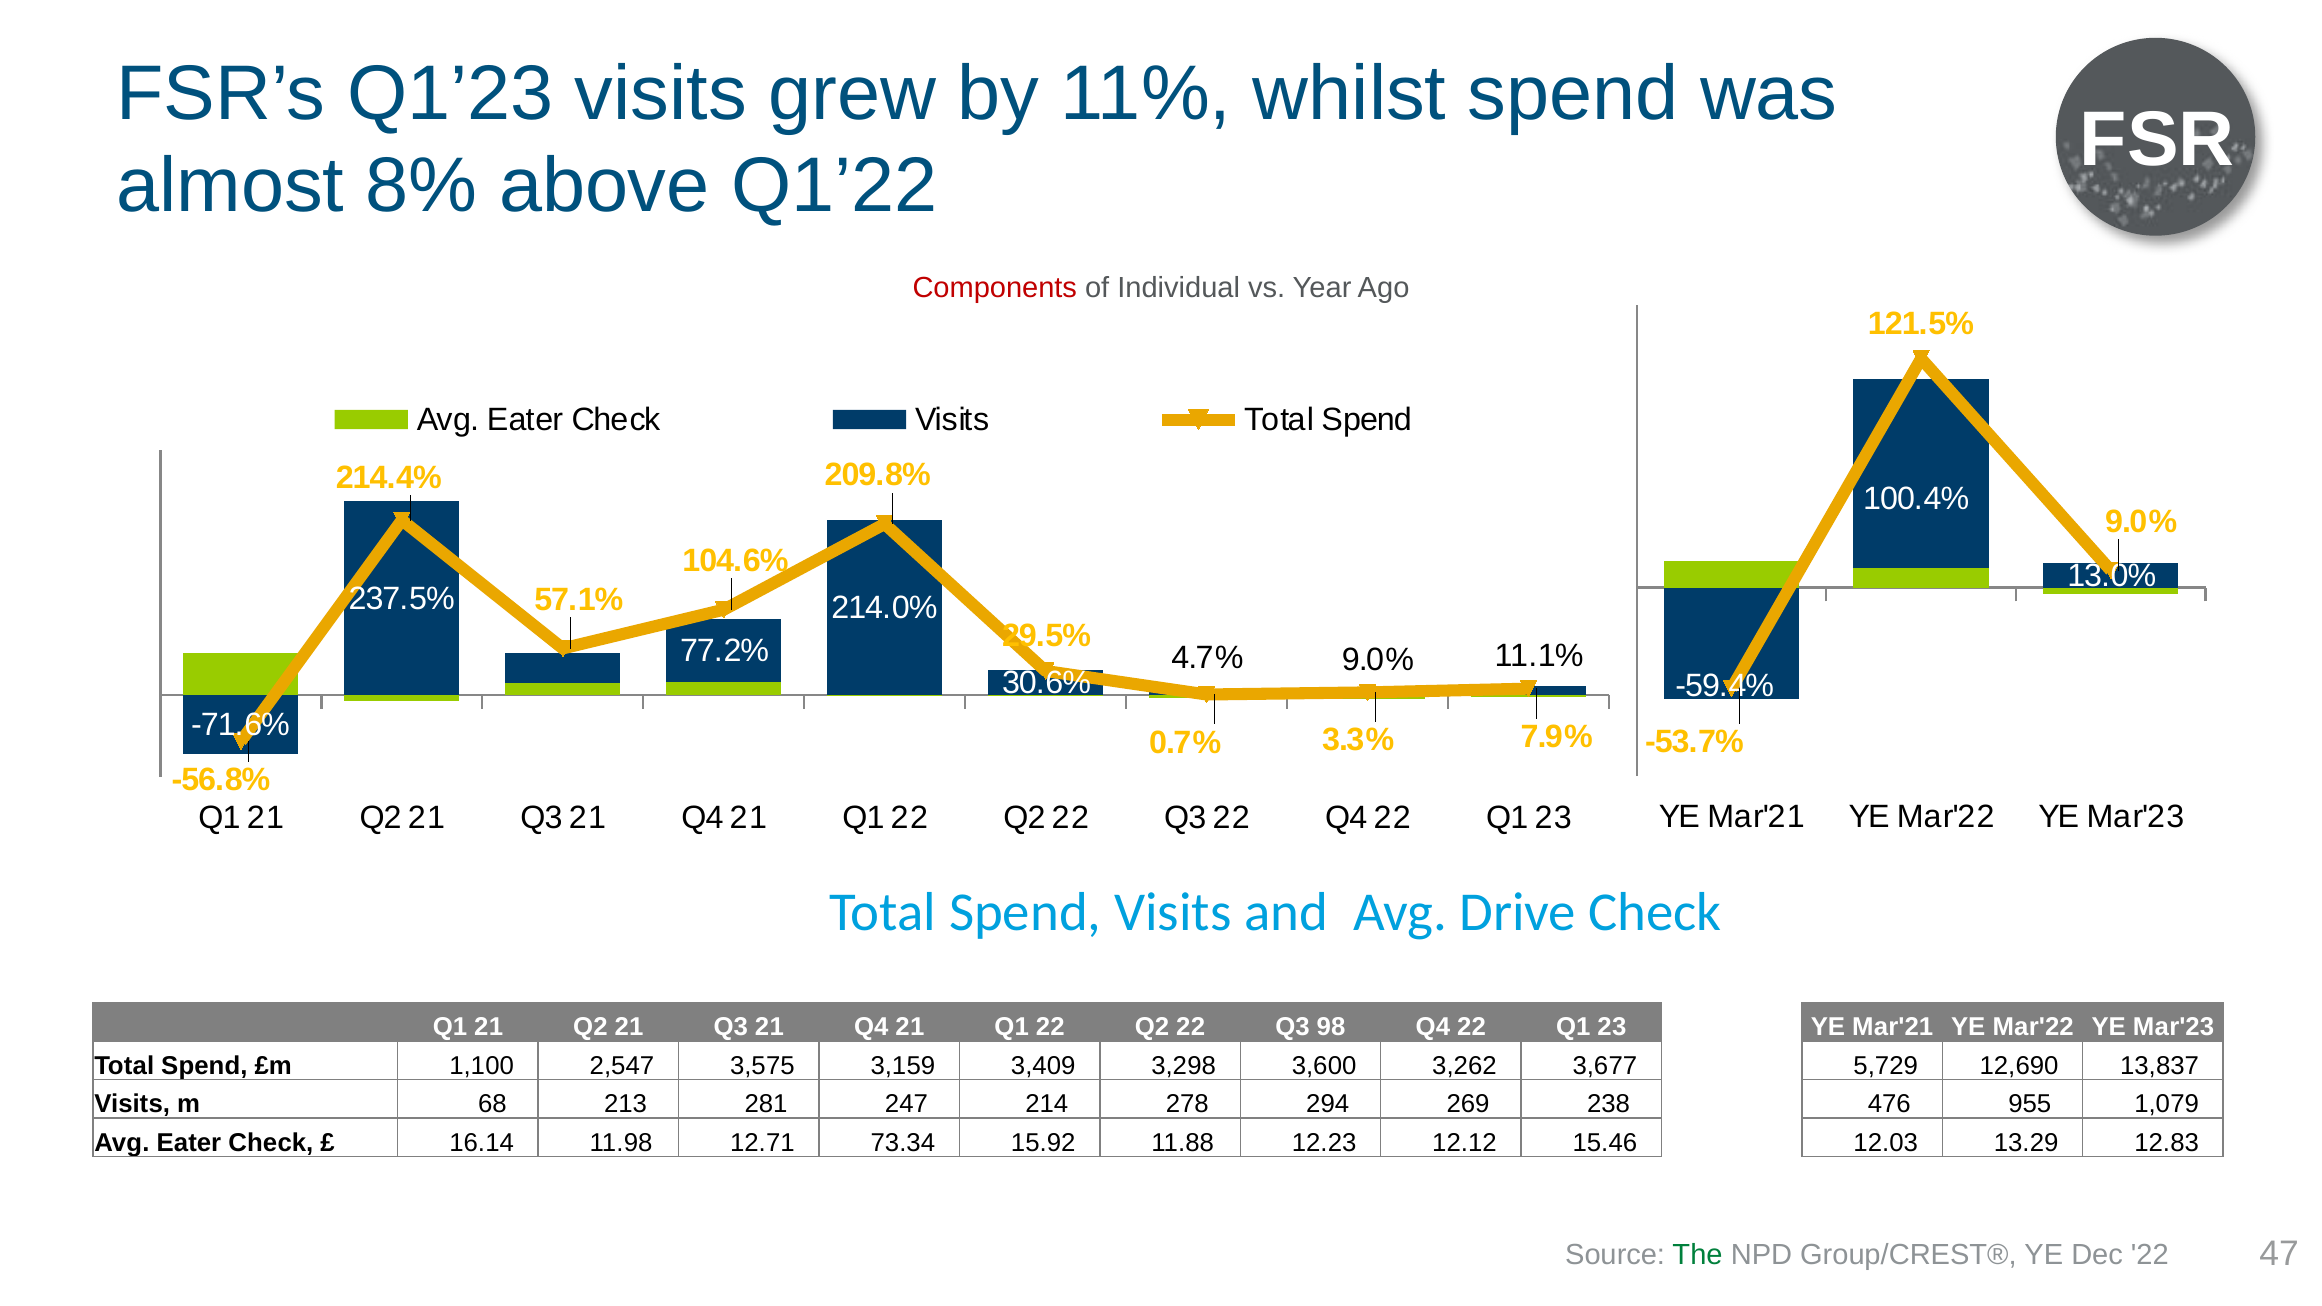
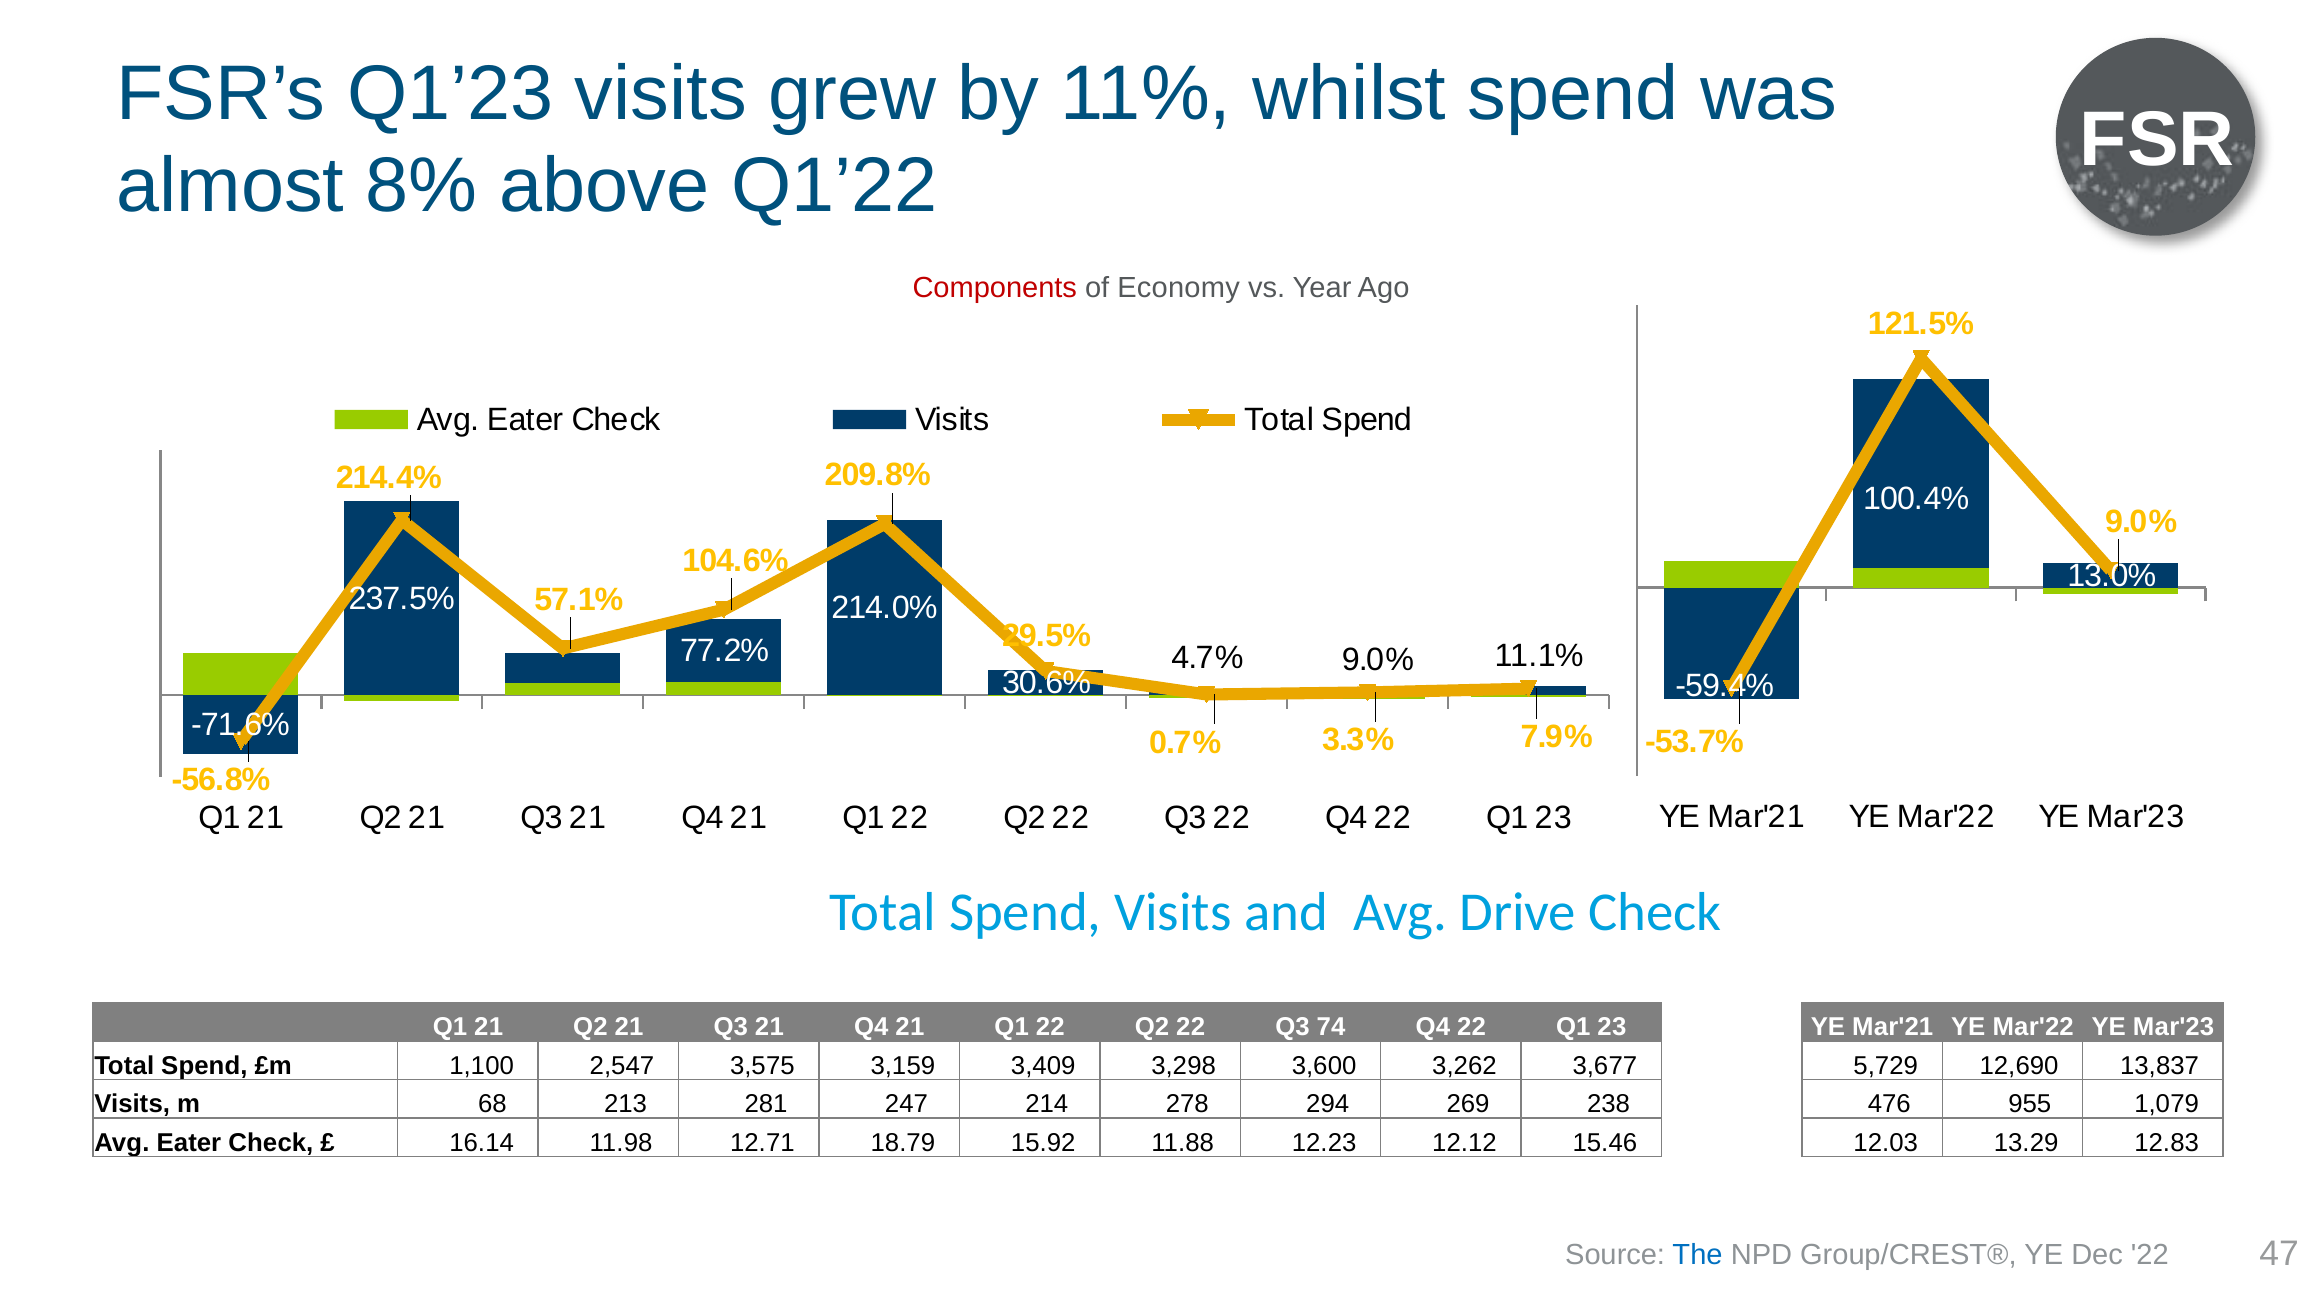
Individual: Individual -> Economy (1179, 288)
98: 98 -> 74 (1331, 1028)
73.34: 73.34 -> 18.79 (903, 1143)
The colour: green -> blue (1698, 1256)
